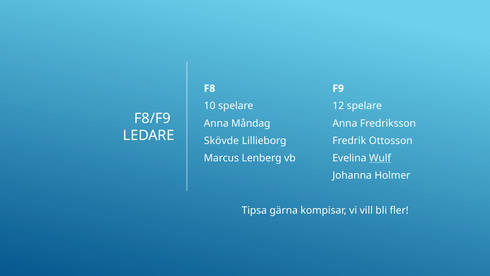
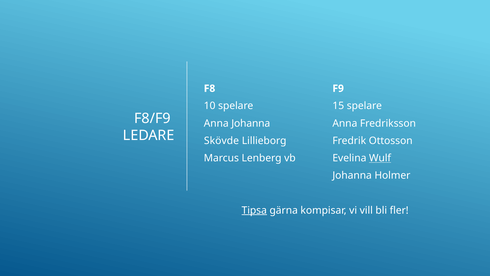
12: 12 -> 15 (338, 106)
Anna Måndag: Måndag -> Johanna (251, 123)
Tipsa underline: none -> present (254, 210)
